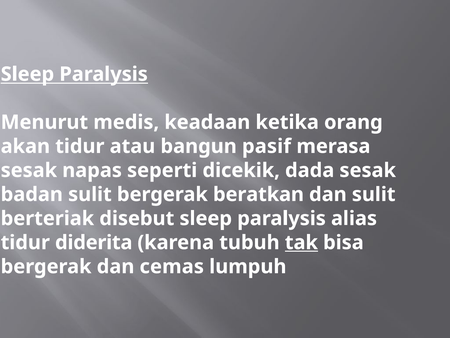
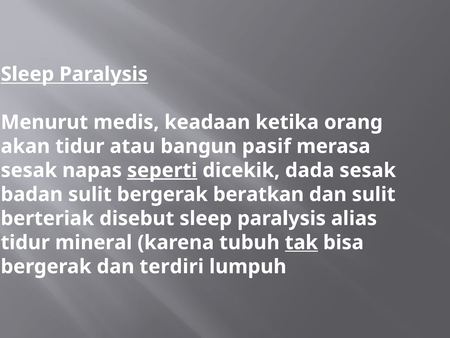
seperti underline: none -> present (162, 170)
diderita: diderita -> mineral (94, 242)
cemas: cemas -> terdiri (172, 266)
